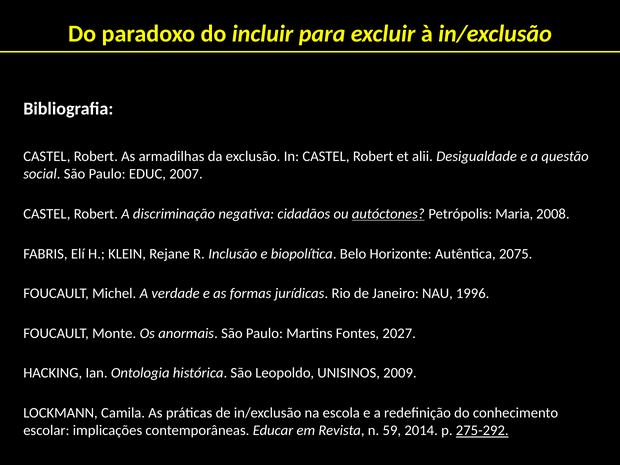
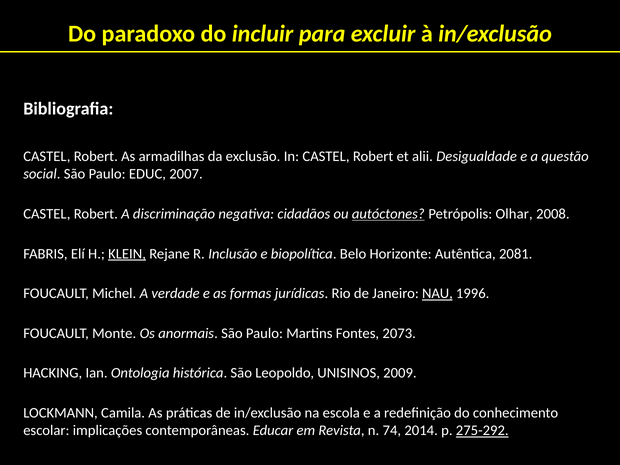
Maria: Maria -> Olhar (514, 214)
KLEIN underline: none -> present (127, 254)
2075: 2075 -> 2081 (516, 254)
NAU underline: none -> present (437, 294)
2027: 2027 -> 2073 (399, 333)
59: 59 -> 74 (392, 431)
